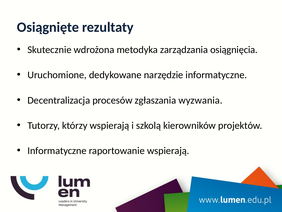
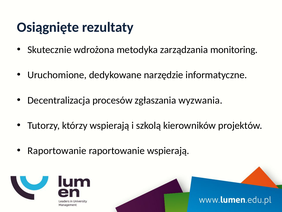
osiągnięcia: osiągnięcia -> monitoring (234, 50)
Informatyczne: Informatyczne -> Raportowanie (57, 150)
